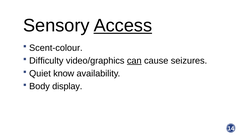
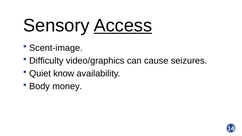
Scent-colour: Scent-colour -> Scent-image (56, 48)
can underline: present -> none (134, 61)
display: display -> money (67, 86)
